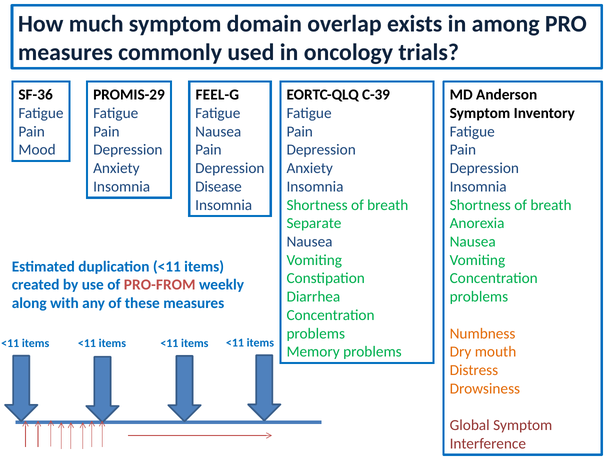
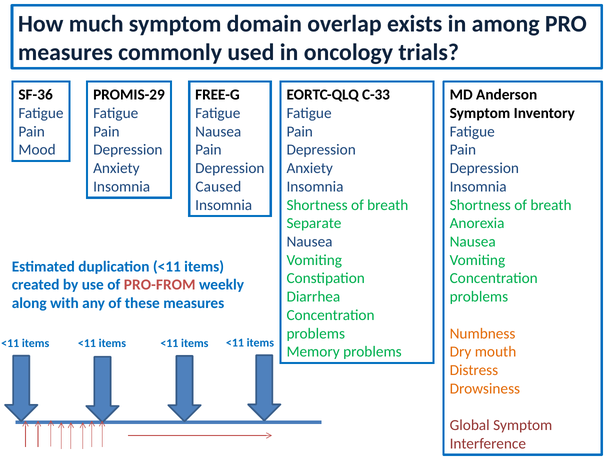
FEEL-G: FEEL-G -> FREE-G (217, 95)
C-39: C-39 -> C-33 (376, 95)
Disease: Disease -> Caused (218, 187)
